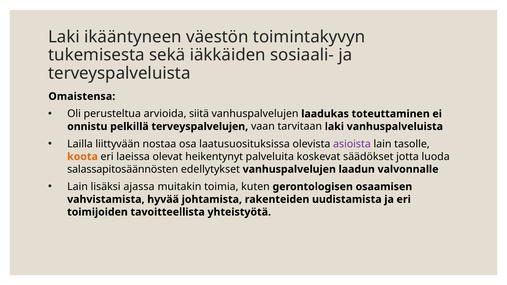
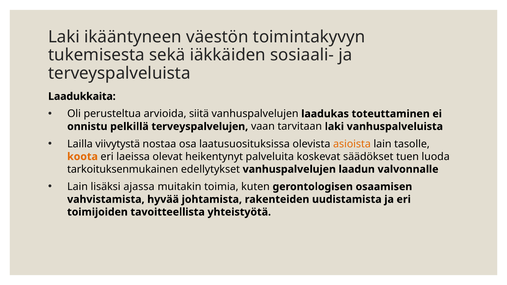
Omaistensa: Omaistensa -> Laadukkaita (82, 96)
liittyvään: liittyvään -> viivytystä (118, 144)
asioista colour: purple -> orange (352, 144)
jotta: jotta -> tuen (408, 157)
salassapitosäännösten: salassapitosäännösten -> tarkoituksenmukainen (123, 169)
